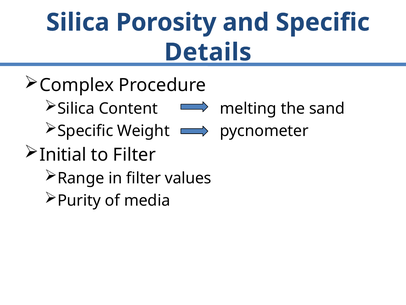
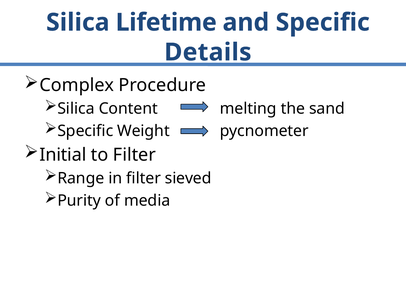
Porosity: Porosity -> Lifetime (166, 22)
values: values -> sieved (188, 178)
